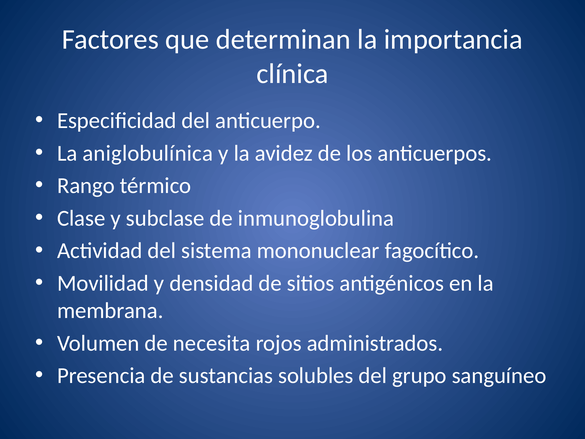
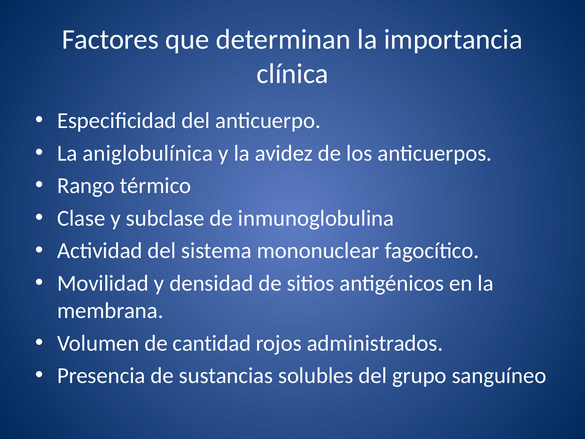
necesita: necesita -> cantidad (212, 343)
